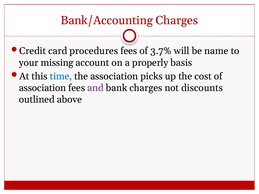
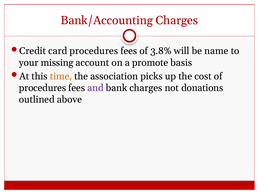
3.7%: 3.7% -> 3.8% (161, 51)
properly: properly -> promote (150, 63)
time colour: blue -> orange (61, 76)
association: association -> procedures (42, 88)
discounts: discounts -> donations (202, 88)
